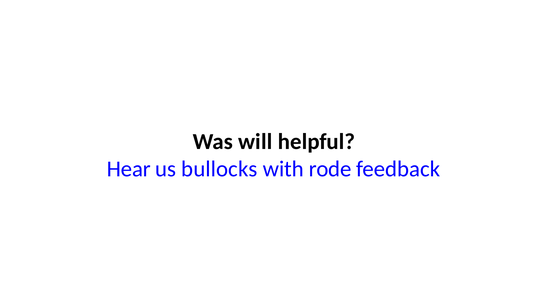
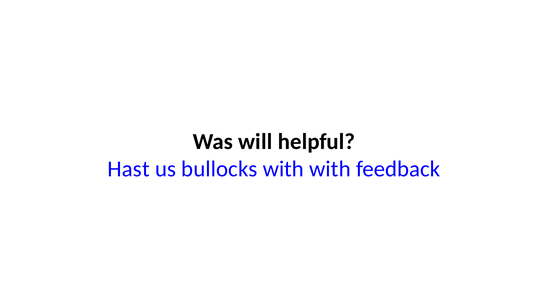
Hear: Hear -> Hast (129, 169)
with rode: rode -> with (330, 169)
